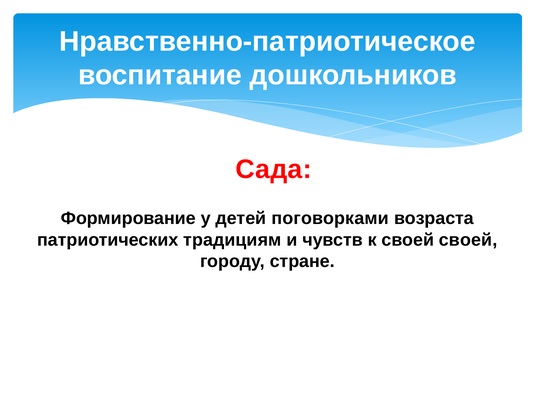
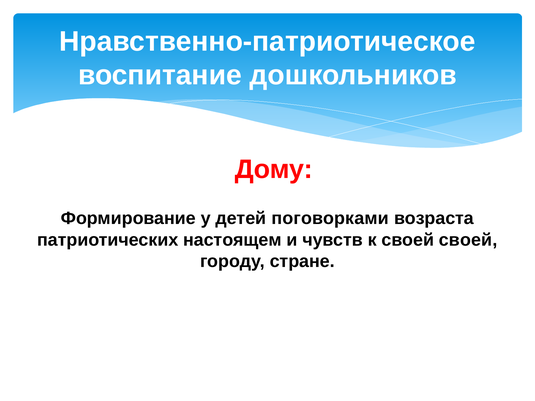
Сада: Сада -> Дому (274, 169)
традициям: традициям -> настоящем (232, 240)
